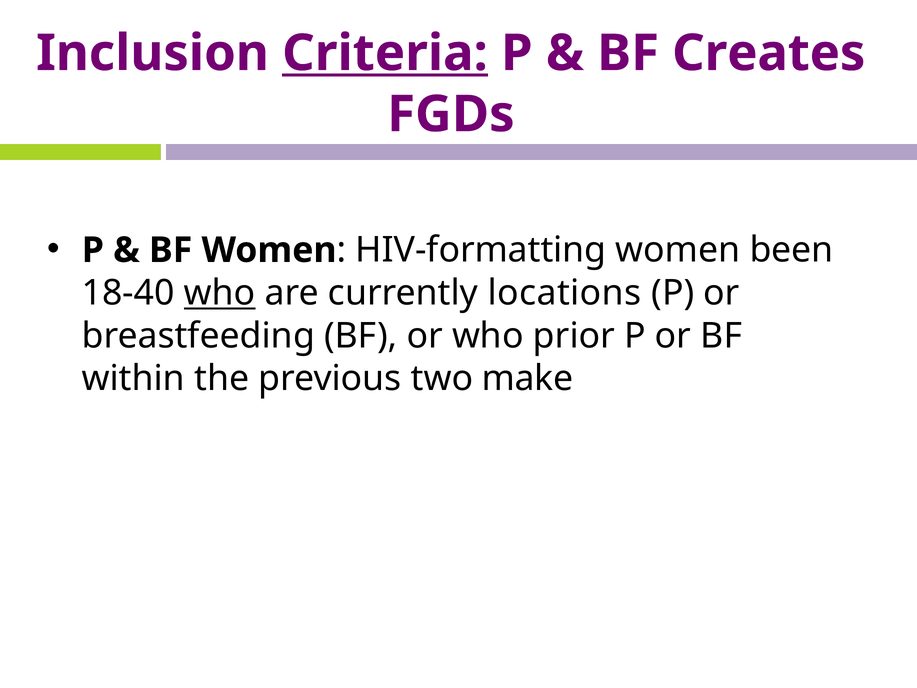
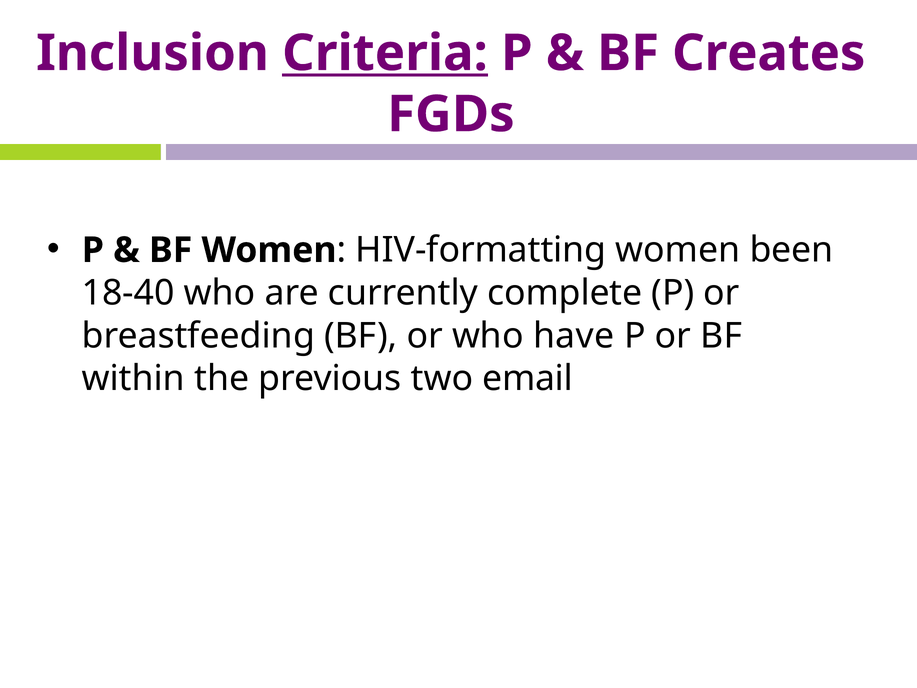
who underline: present -> none (220, 293)
locations: locations -> complete (565, 293)
prior: prior -> have (574, 336)
make: make -> email (528, 379)
